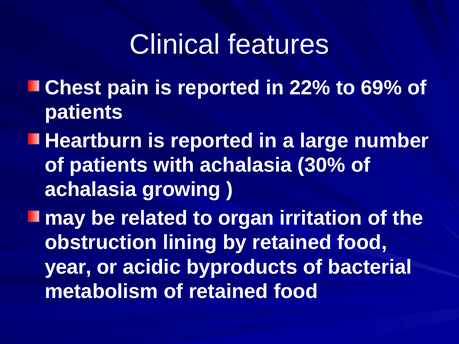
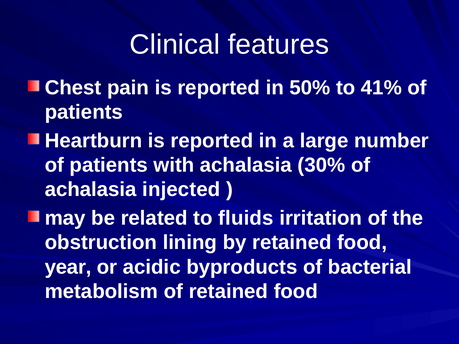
22%: 22% -> 50% (310, 88)
69%: 69% -> 41% (381, 88)
growing: growing -> injected (181, 190)
organ: organ -> fluids (246, 218)
